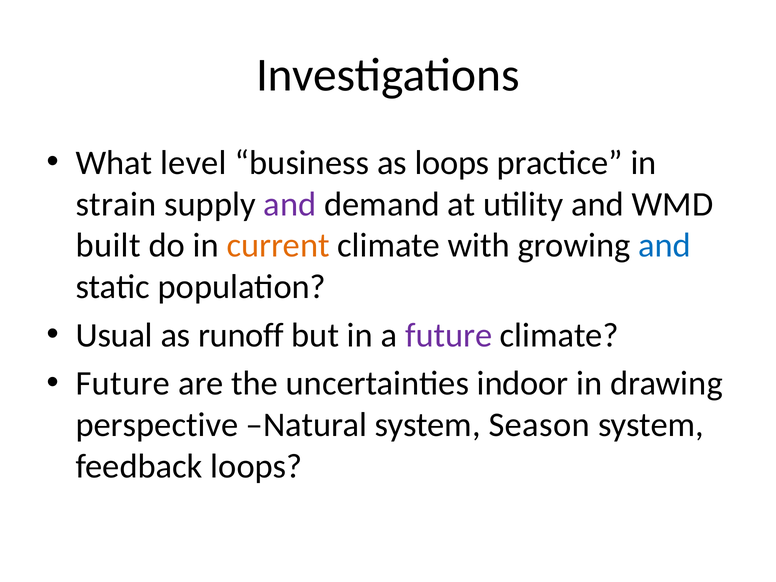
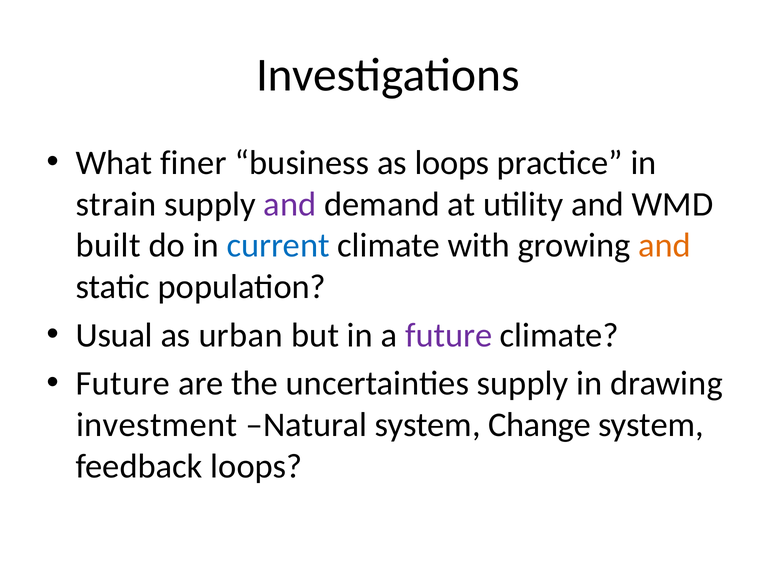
level: level -> finer (193, 163)
current colour: orange -> blue (278, 246)
and colour: blue -> orange (665, 246)
runoff: runoff -> urban (241, 335)
uncertainties indoor: indoor -> supply (523, 384)
perspective: perspective -> investment (157, 425)
Season: Season -> Change (540, 425)
